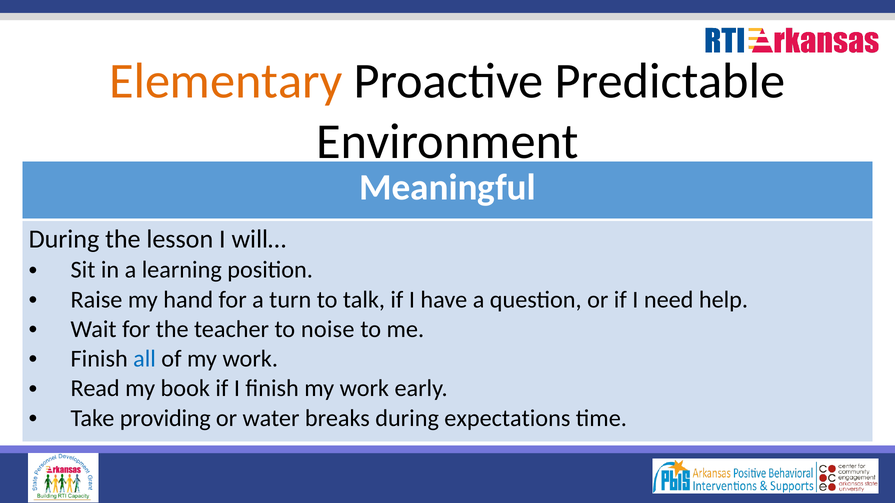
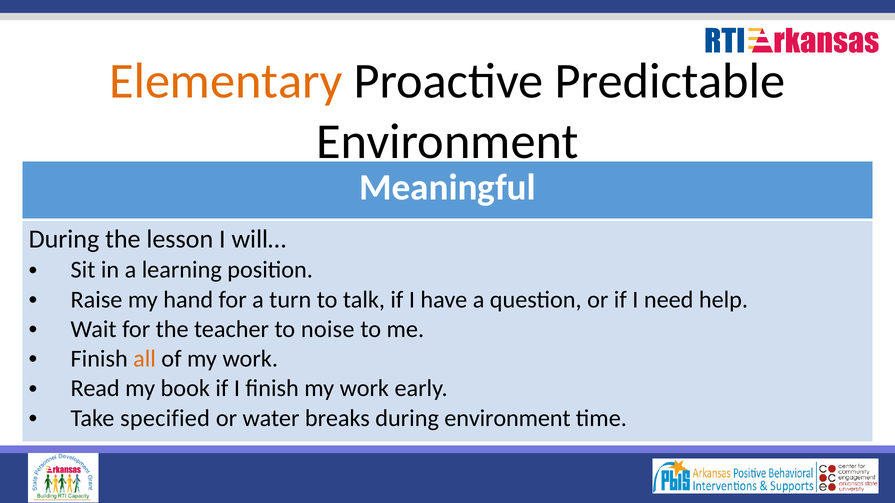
all colour: blue -> orange (145, 359)
providing: providing -> specified (165, 418)
during expectations: expectations -> environment (507, 418)
